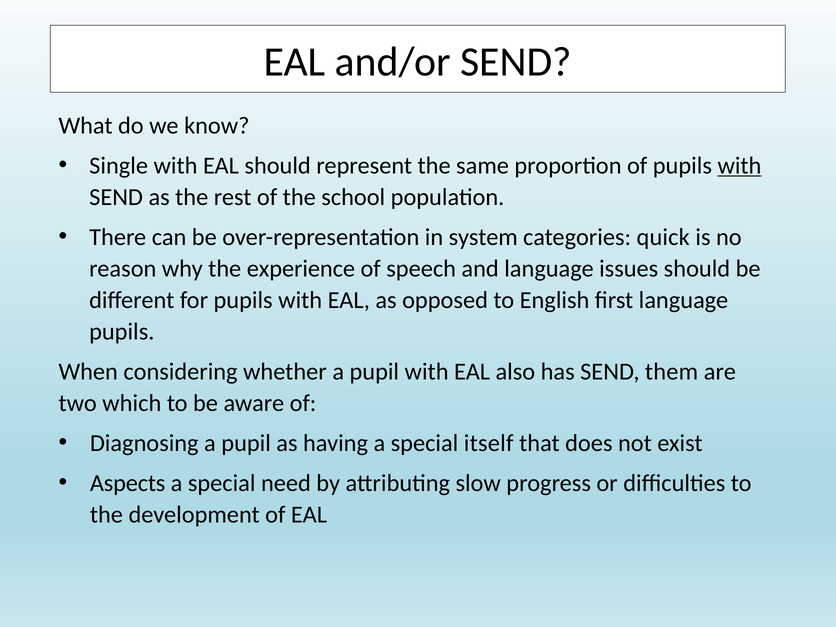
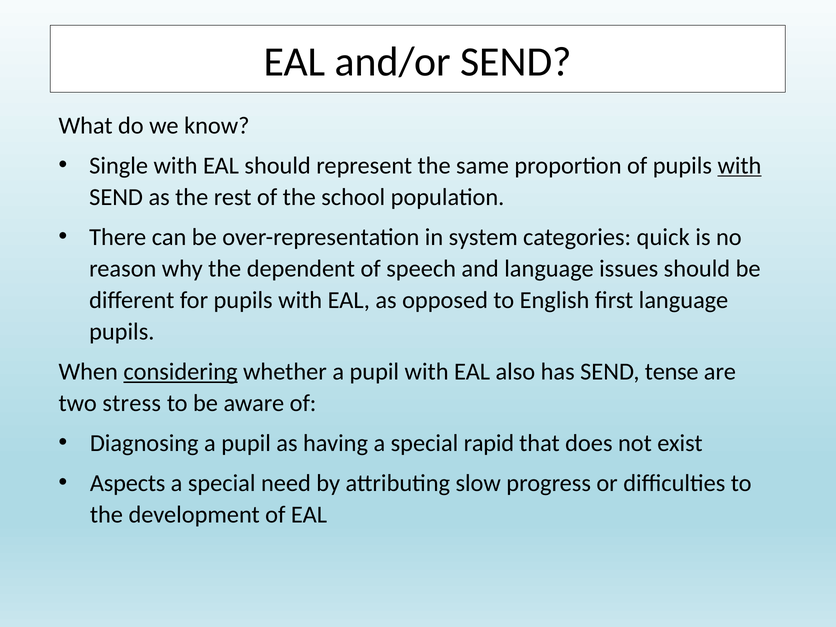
experience: experience -> dependent (301, 269)
considering underline: none -> present (181, 372)
them: them -> tense (672, 372)
which: which -> stress (132, 403)
itself: itself -> rapid (489, 443)
